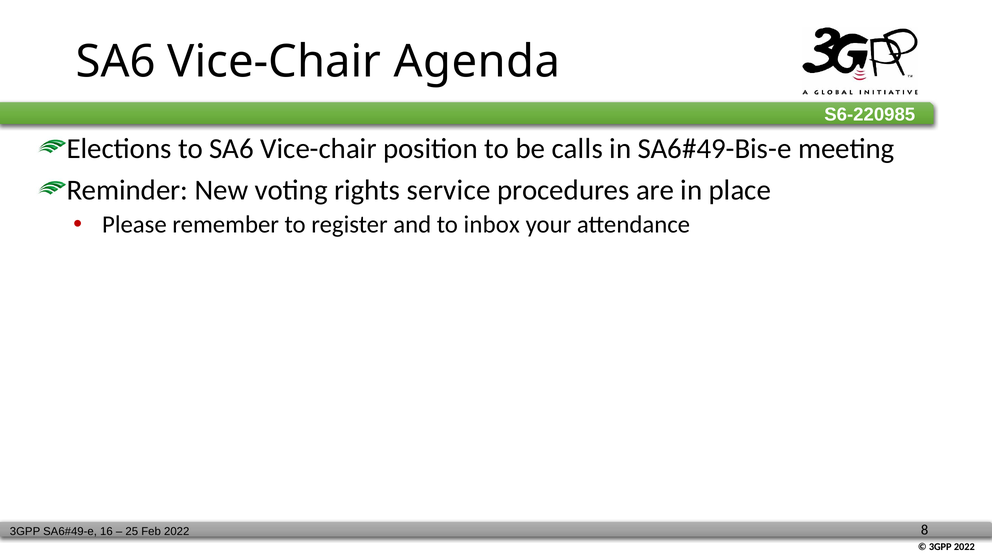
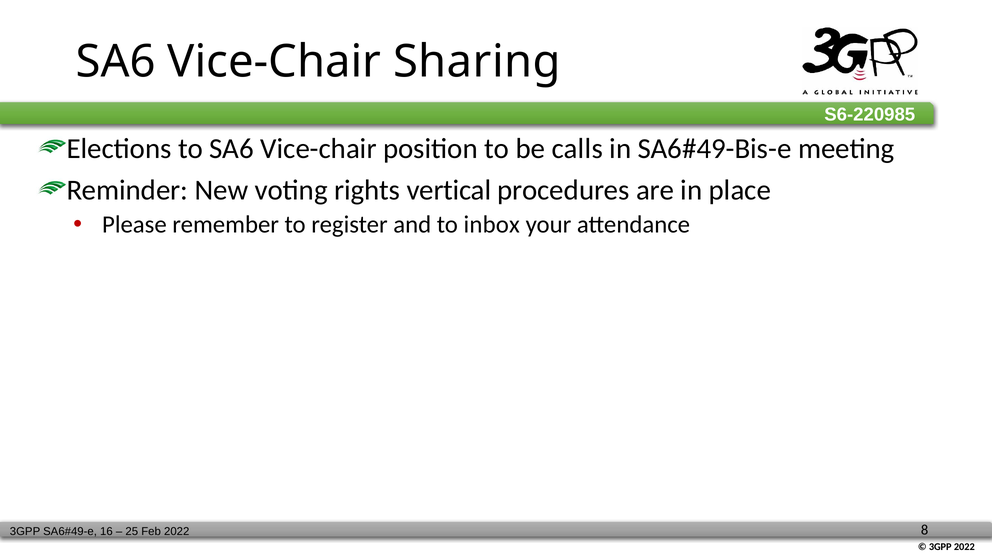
Agenda: Agenda -> Sharing (477, 62)
service: service -> vertical (449, 190)
